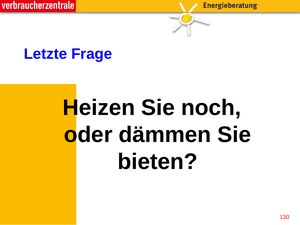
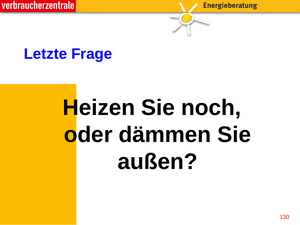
bieten: bieten -> außen (158, 162)
